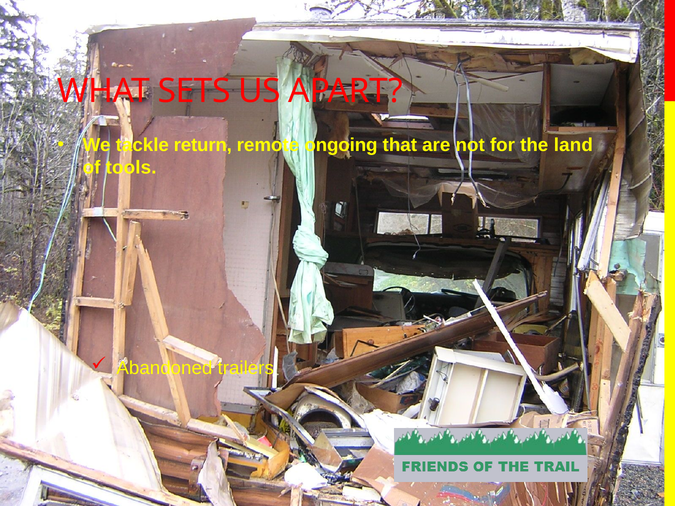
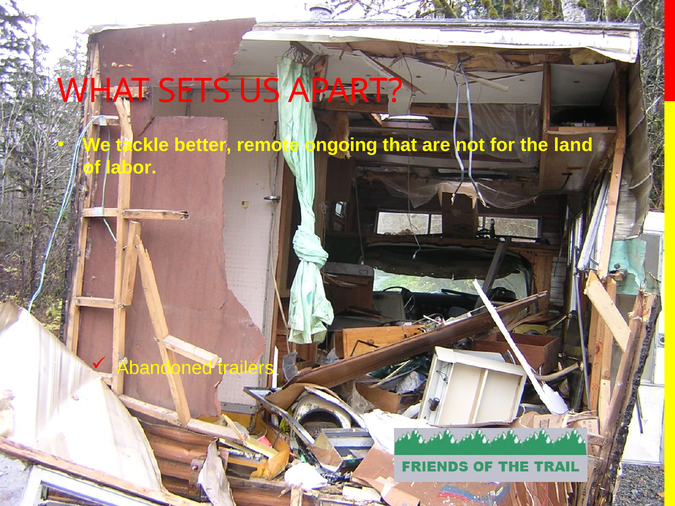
return: return -> better (203, 145)
tools: tools -> labor (131, 168)
